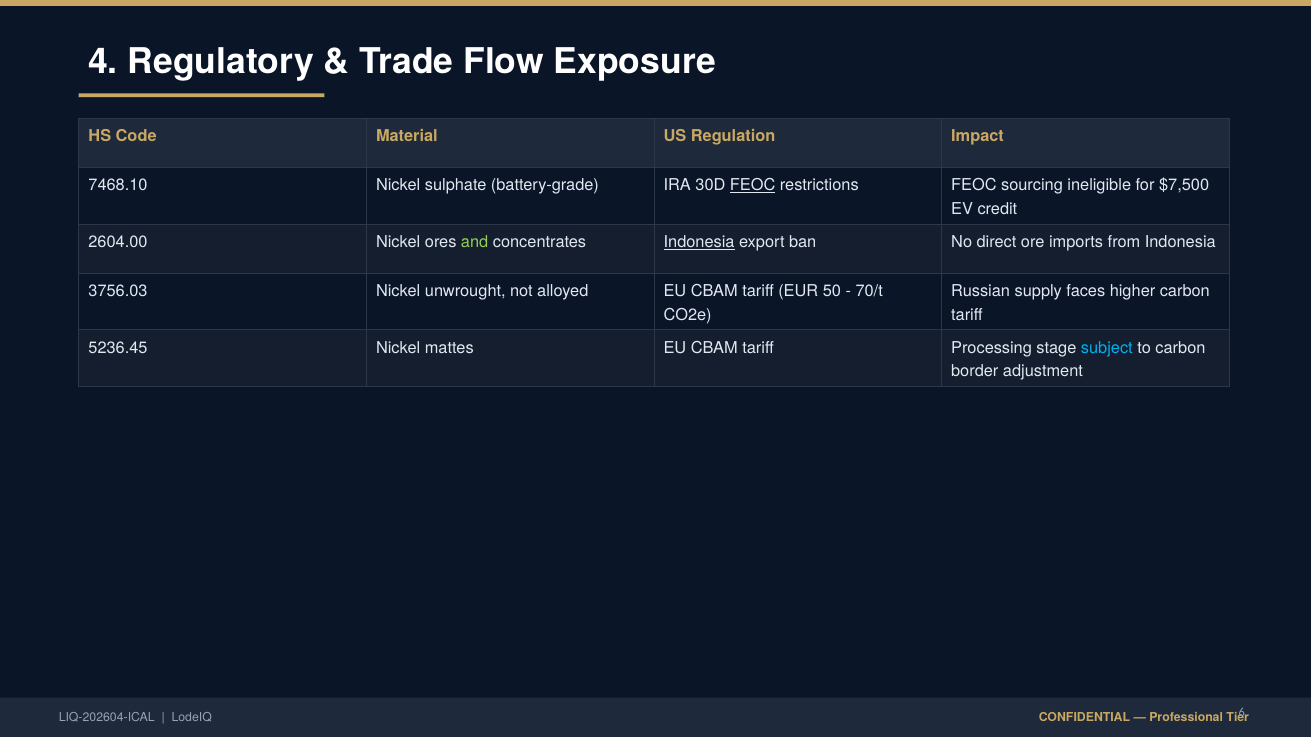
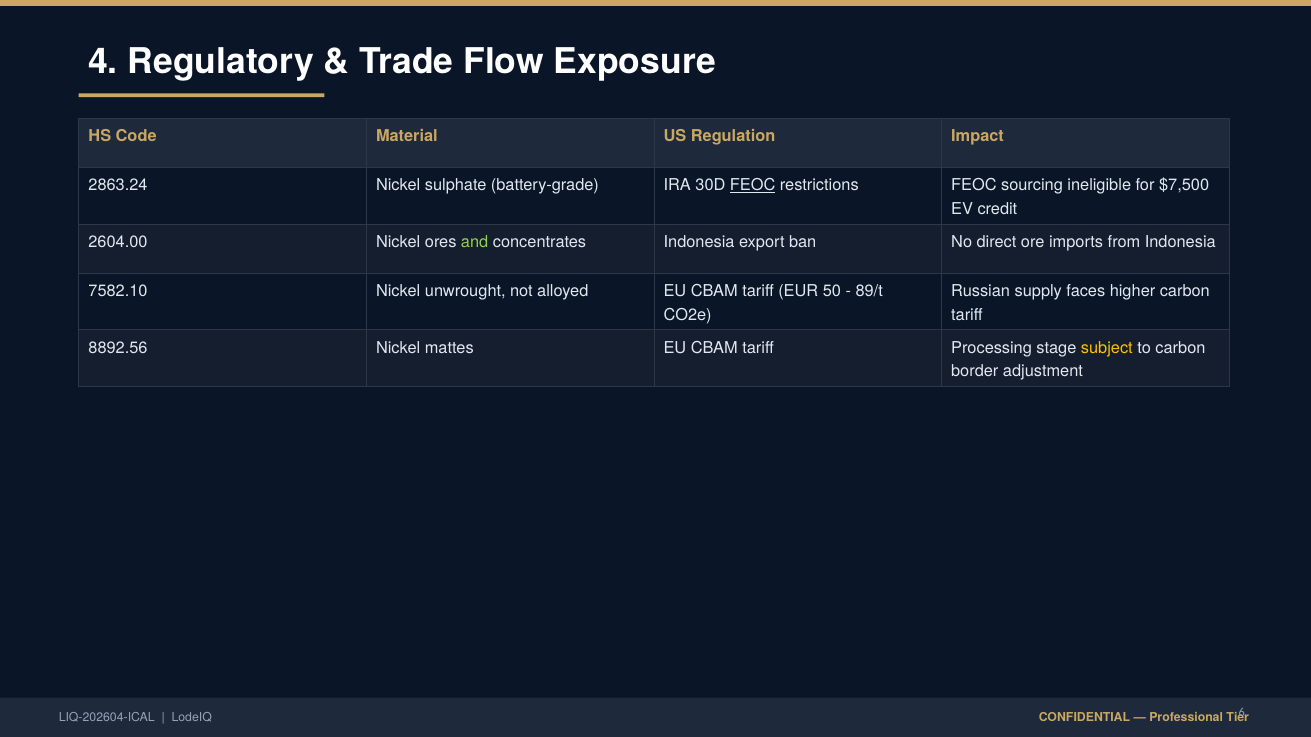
7468.10: 7468.10 -> 2863.24 (118, 186)
Indonesia underline: present -> none (699, 242)
3756.03: 3756.03 -> 7582.10 (118, 291)
70/t: 70/t -> 89/t (869, 291)
5236.45: 5236.45 -> 8892.56 (118, 348)
subject colour: light blue -> yellow (1107, 348)
